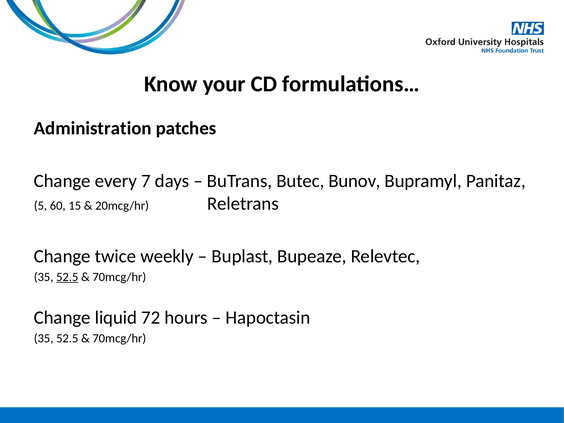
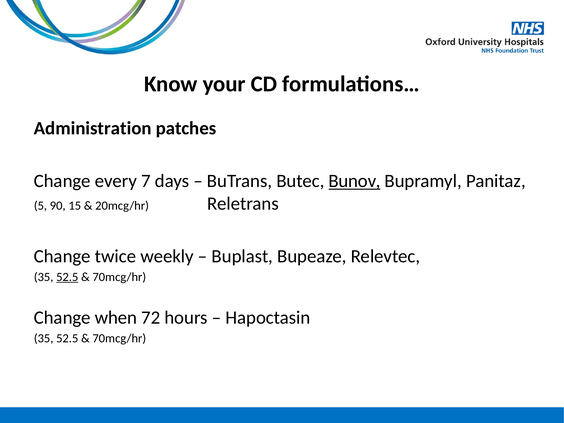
Bunov underline: none -> present (355, 181)
60: 60 -> 90 (58, 206)
liquid: liquid -> when (116, 318)
